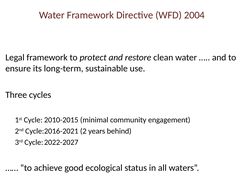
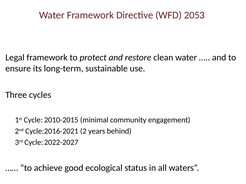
2004: 2004 -> 2053 (194, 15)
